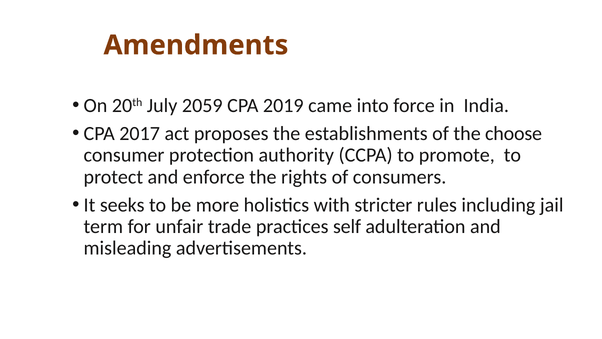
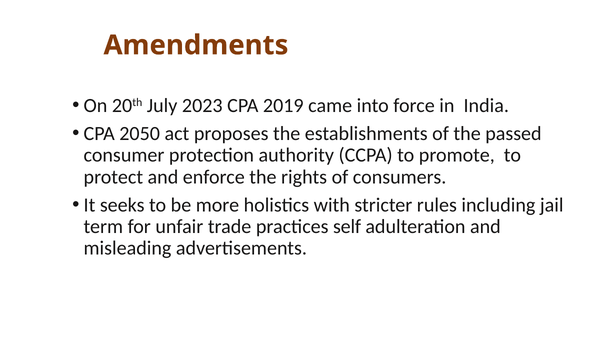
2059: 2059 -> 2023 (202, 105)
2017: 2017 -> 2050 (140, 133)
choose: choose -> passed (513, 133)
